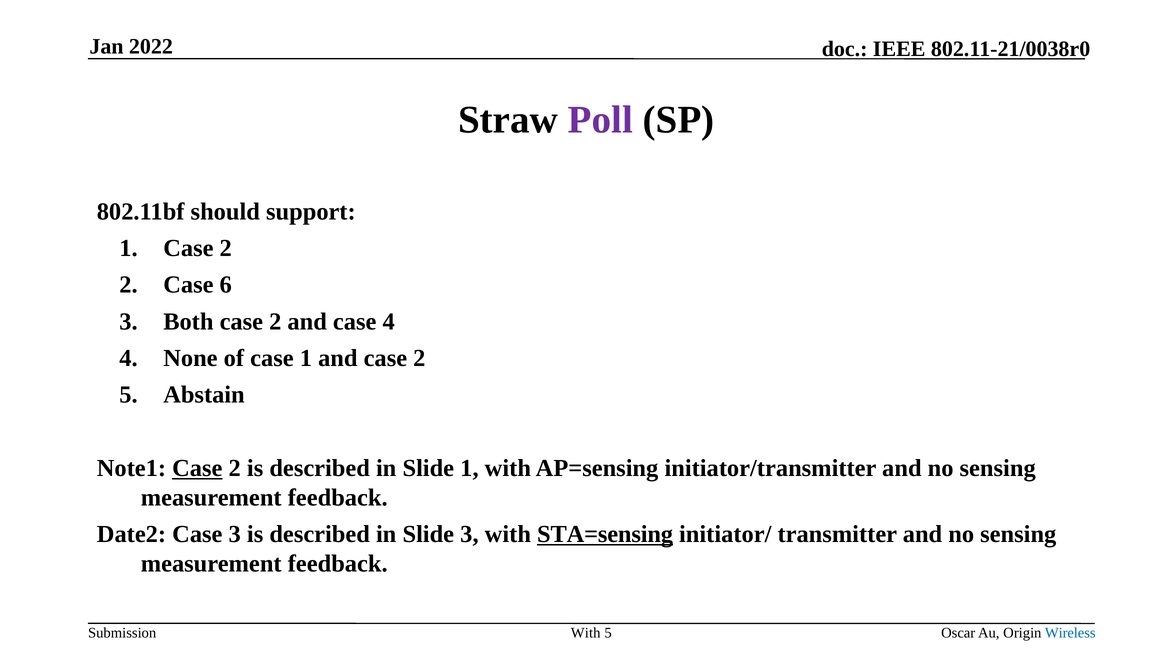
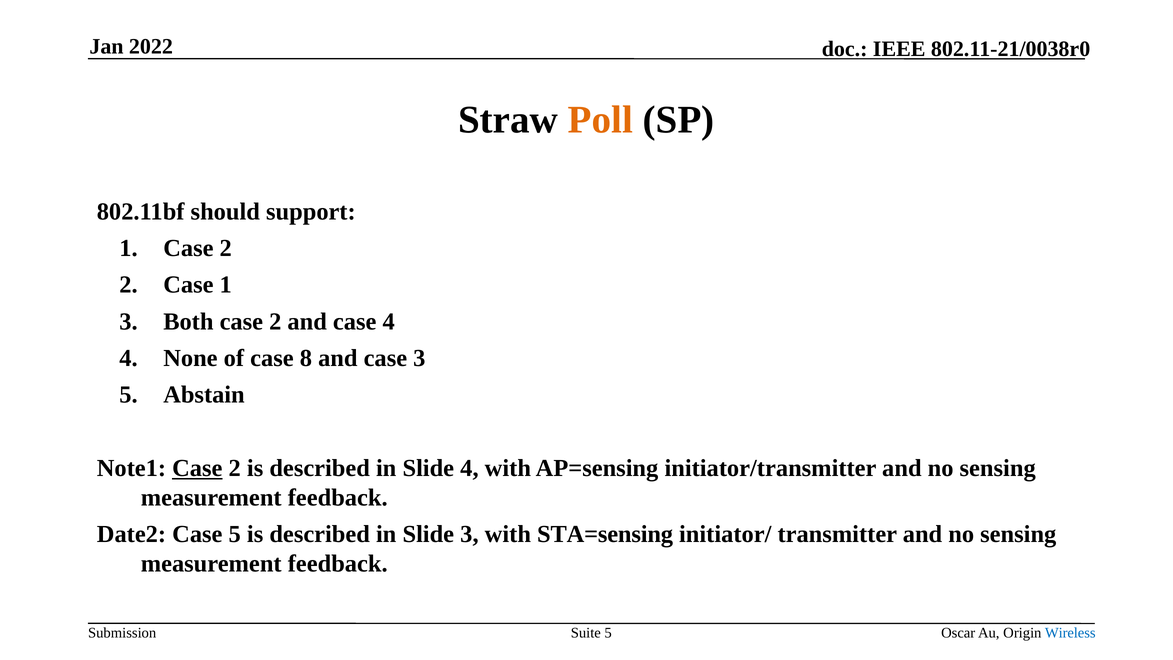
Poll colour: purple -> orange (600, 120)
Case 6: 6 -> 1 (226, 285)
case 1: 1 -> 8 (306, 358)
and case 2: 2 -> 3 (419, 358)
Slide 1: 1 -> 4 (469, 468)
Case 3: 3 -> 5 (235, 534)
STA=sensing underline: present -> none (605, 534)
With: With -> Suite (586, 633)
